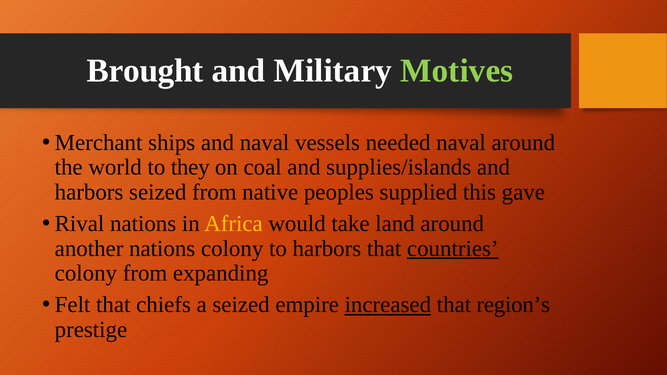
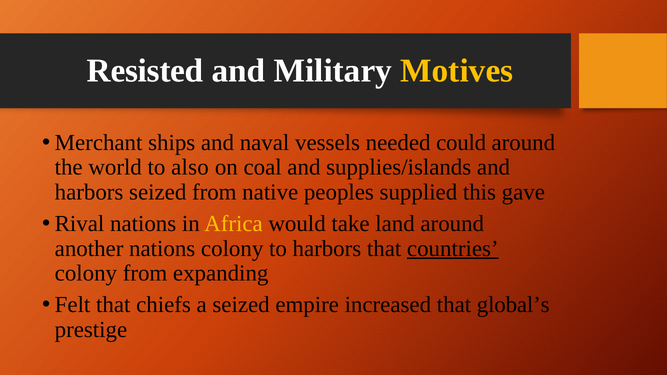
Brought: Brought -> Resisted (145, 71)
Motives colour: light green -> yellow (457, 71)
needed naval: naval -> could (461, 143)
they: they -> also (190, 167)
increased underline: present -> none (388, 305)
region’s: region’s -> global’s (513, 305)
